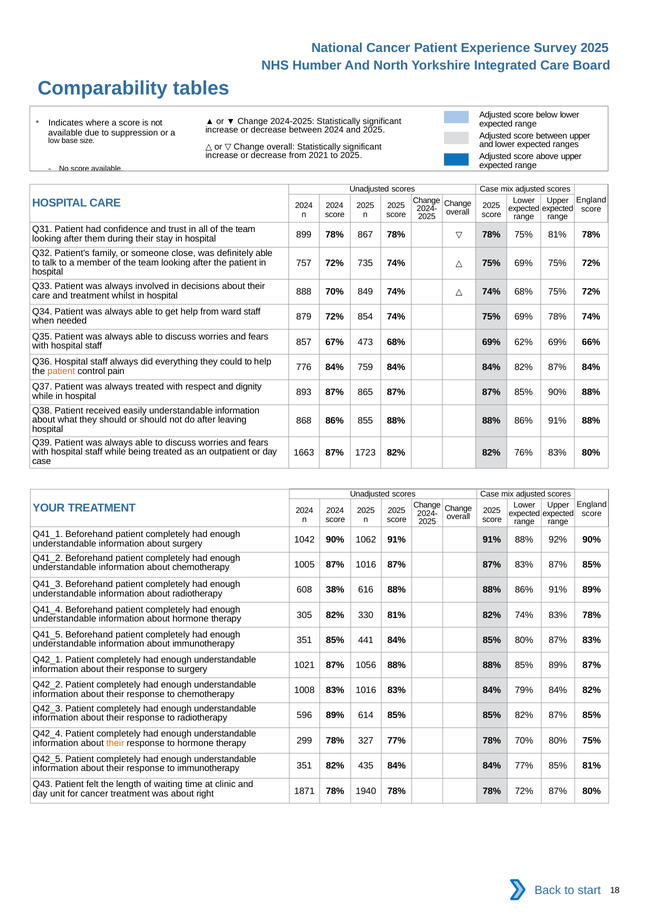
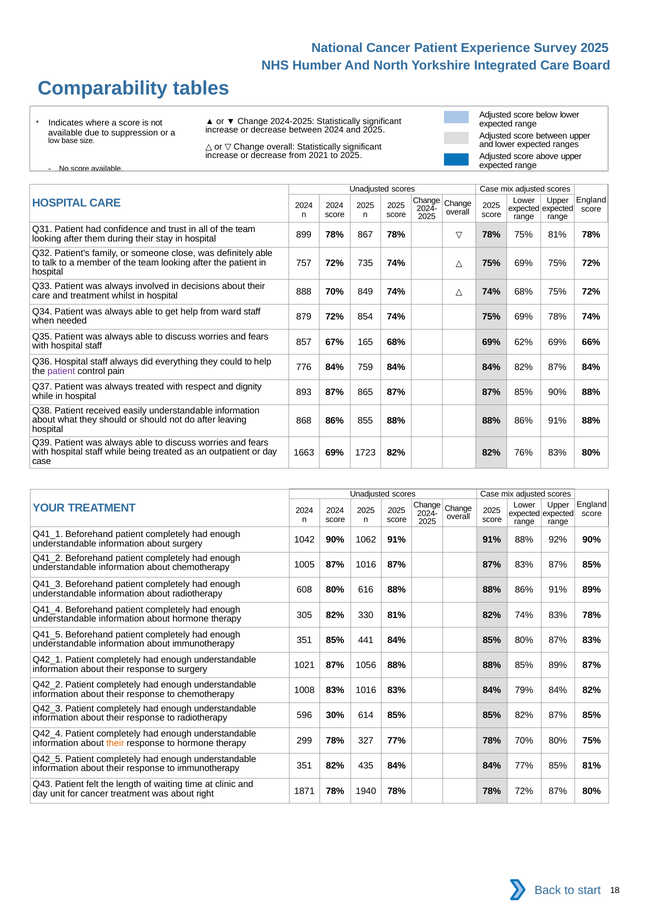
473: 473 -> 165 (365, 342)
patient colour: orange -> purple (61, 371)
1663 87%: 87% -> 69% (335, 453)
608 38%: 38% -> 80% (335, 590)
596 89%: 89% -> 30% (335, 715)
